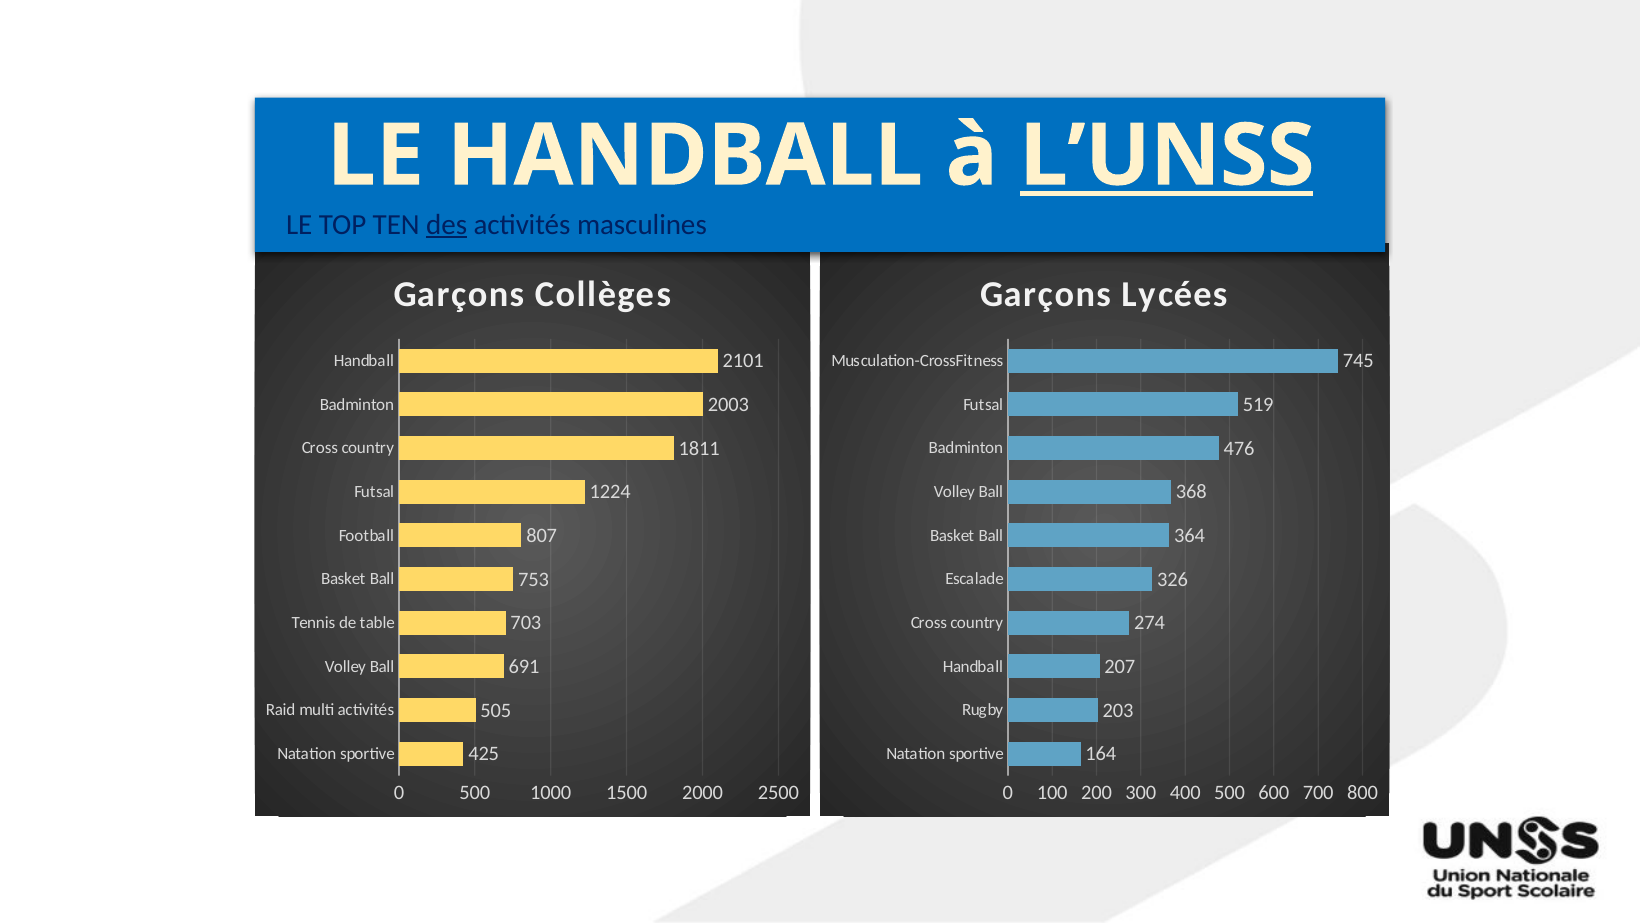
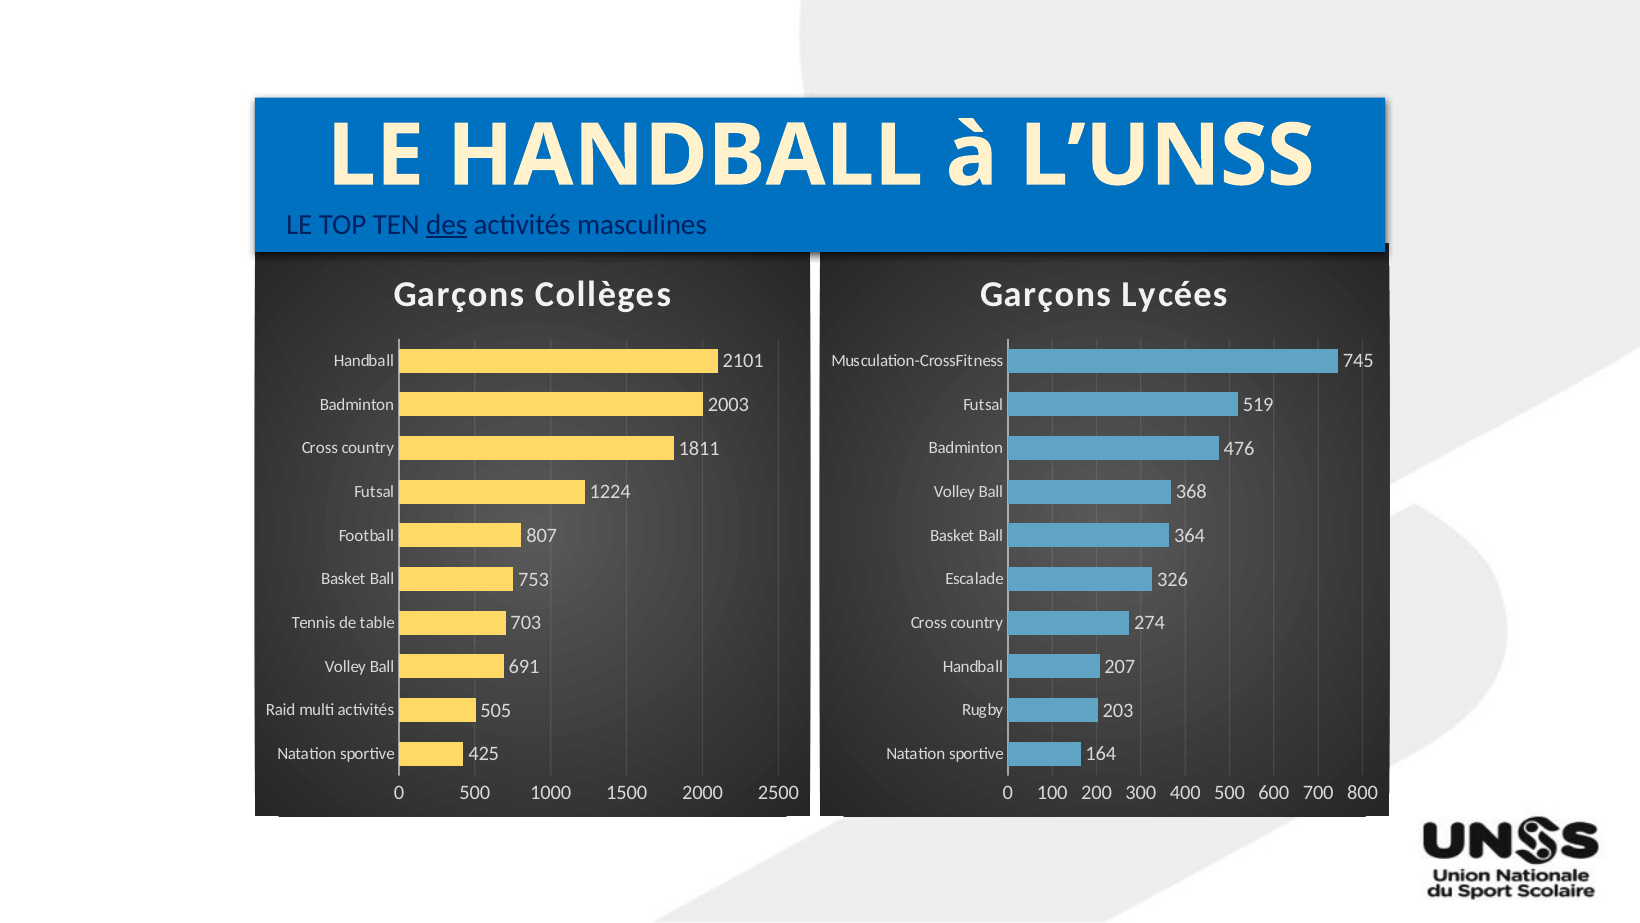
L’UNSS underline: present -> none (1167, 156)
